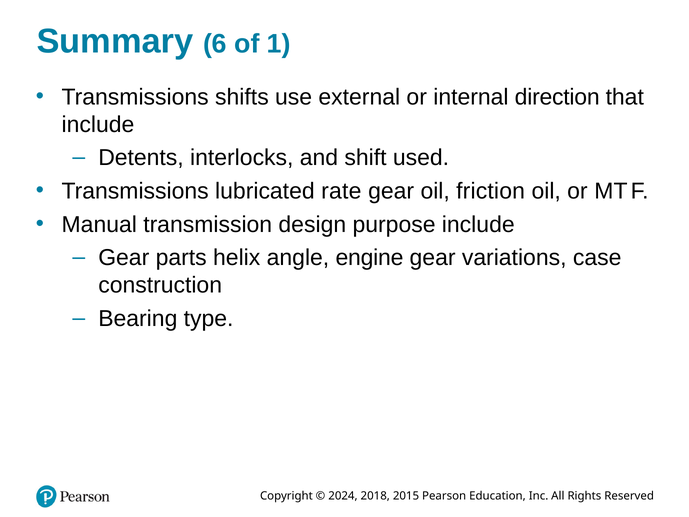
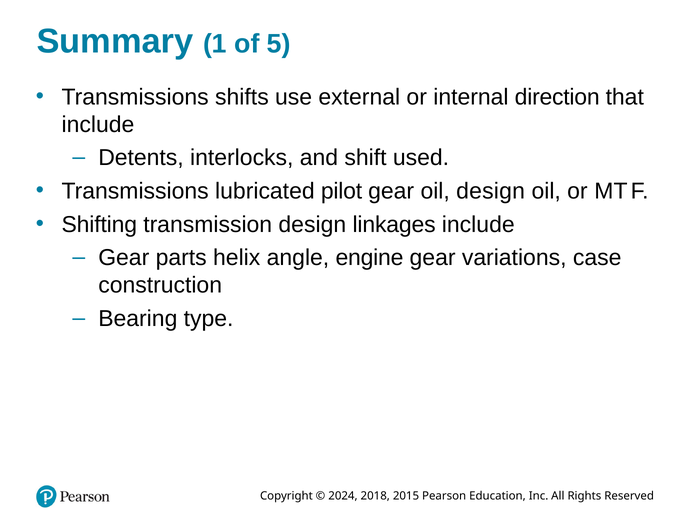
6: 6 -> 1 (215, 44)
1: 1 -> 5 (279, 44)
rate: rate -> pilot (342, 191)
oil friction: friction -> design (491, 191)
Manual: Manual -> Shifting (99, 224)
purpose: purpose -> linkages (394, 224)
